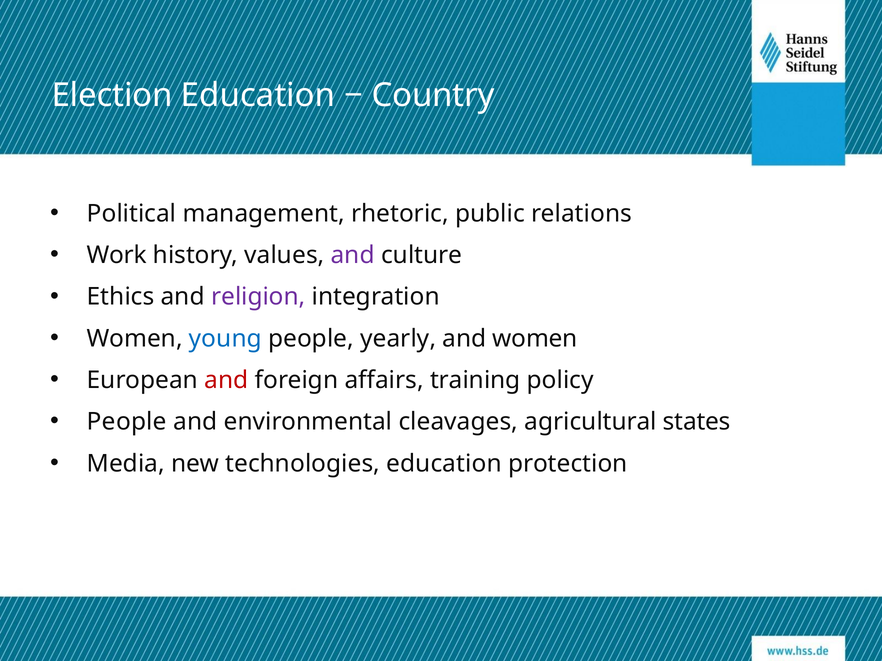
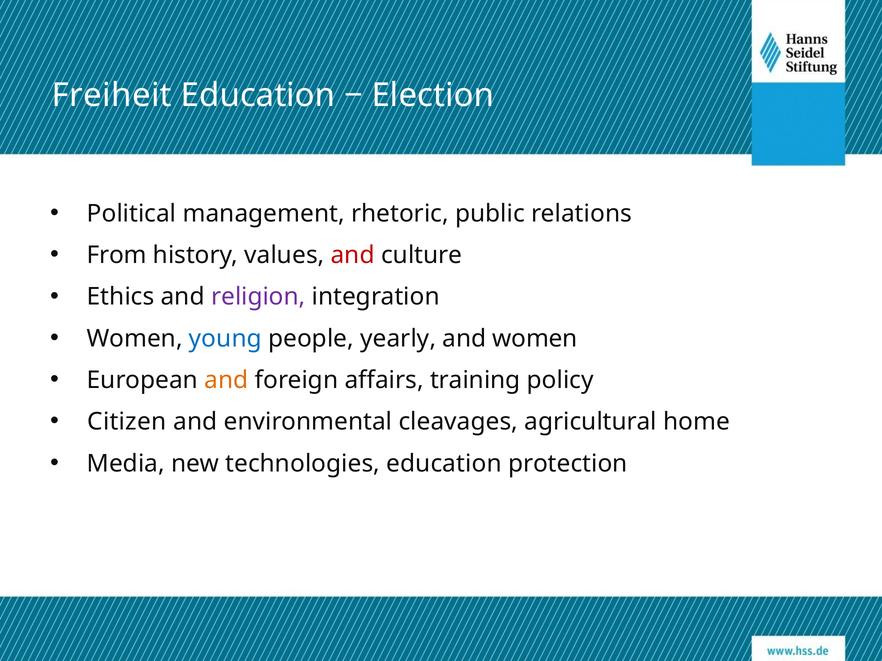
Election: Election -> Freiheit (112, 95)
Country: Country -> Election (433, 95)
Work: Work -> From (117, 255)
and colour: purple -> red (353, 255)
and colour: red -> orange (226, 380)
People: People -> Citizen (127, 422)
states: states -> home (697, 422)
